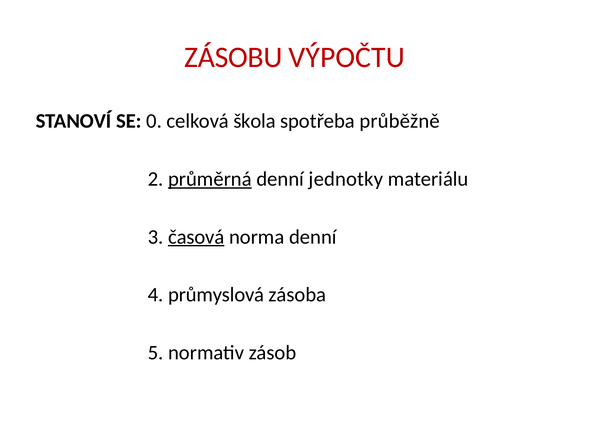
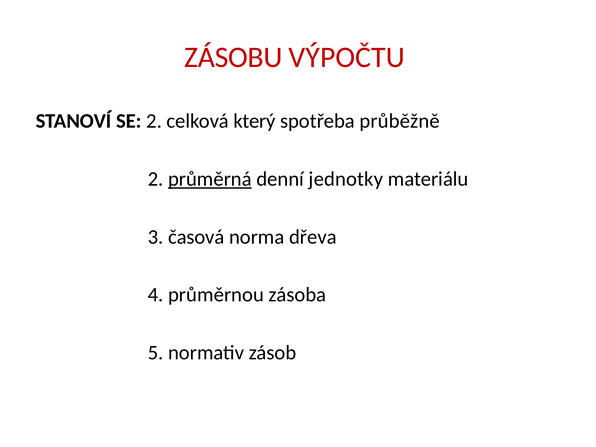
SE 0: 0 -> 2 (154, 121)
škola: škola -> který (255, 121)
časová underline: present -> none (196, 237)
norma denní: denní -> dřeva (313, 237)
průmyslová: průmyslová -> průměrnou (216, 295)
